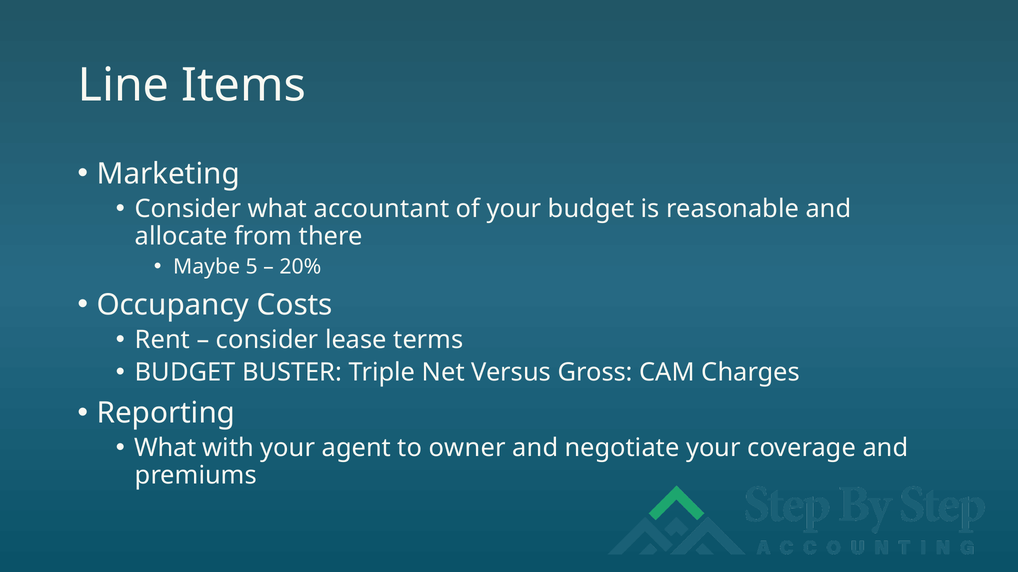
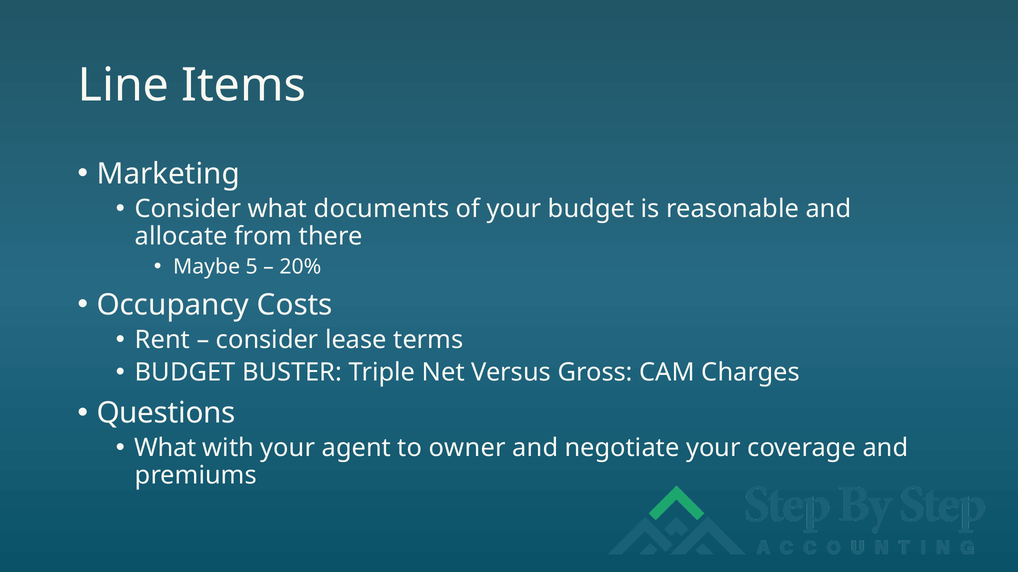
accountant: accountant -> documents (382, 209)
Reporting: Reporting -> Questions (166, 413)
